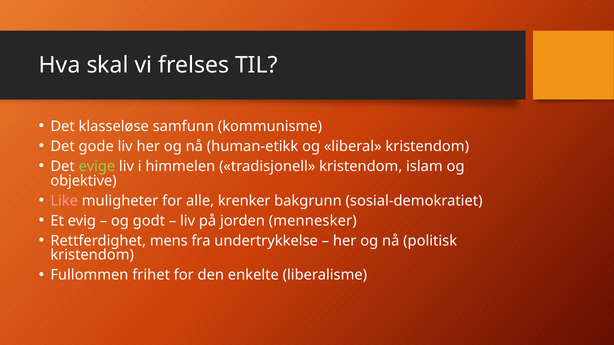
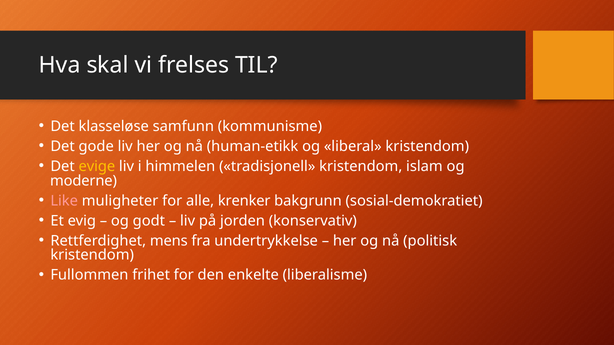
evige colour: light green -> yellow (97, 167)
objektive: objektive -> moderne (84, 181)
mennesker: mennesker -> konservativ (313, 221)
